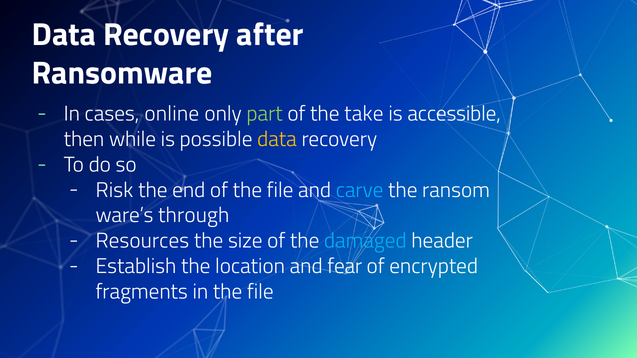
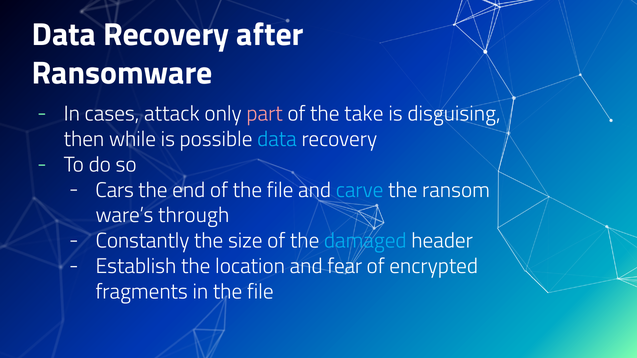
online: online -> attack (172, 114)
part colour: light green -> pink (265, 114)
accessible: accessible -> disguising (454, 114)
data colour: yellow -> light blue (277, 139)
Risk: Risk -> Cars (115, 190)
Resources: Resources -> Constantly (142, 241)
